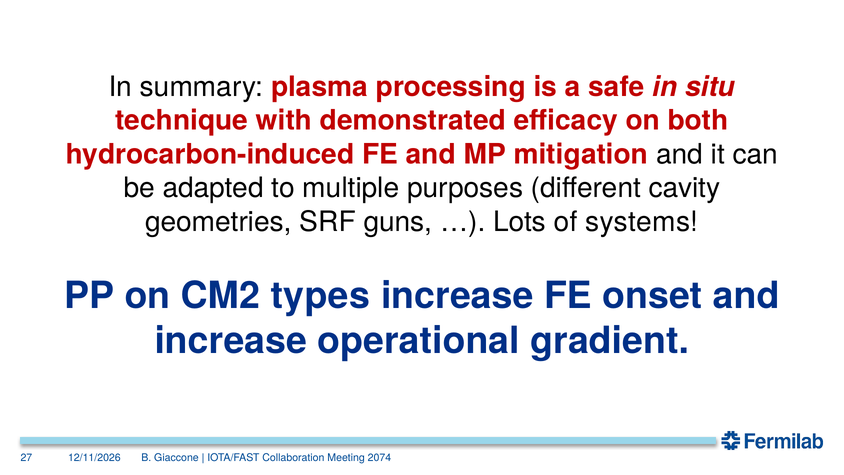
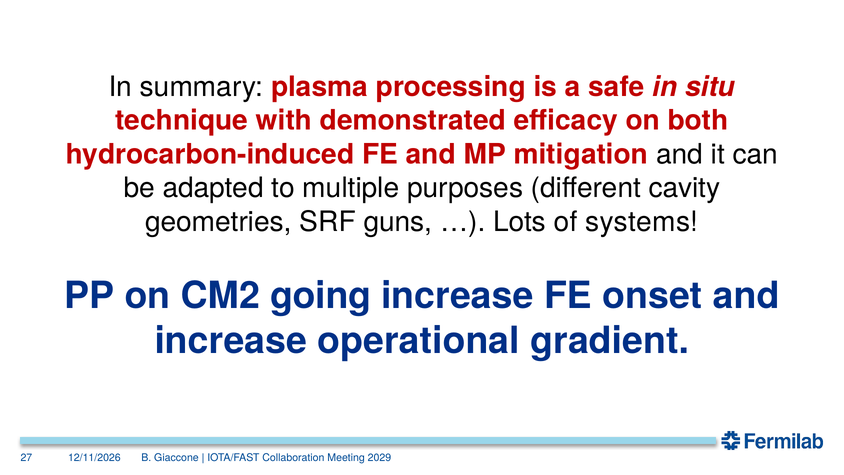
types: types -> going (321, 296)
2074: 2074 -> 2029 (379, 457)
